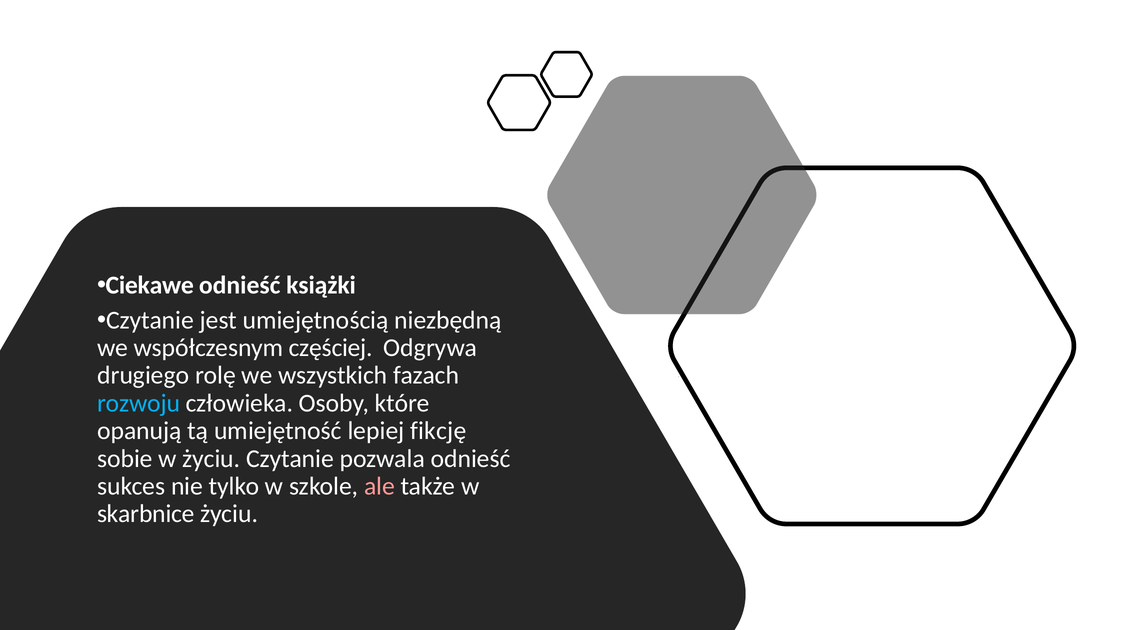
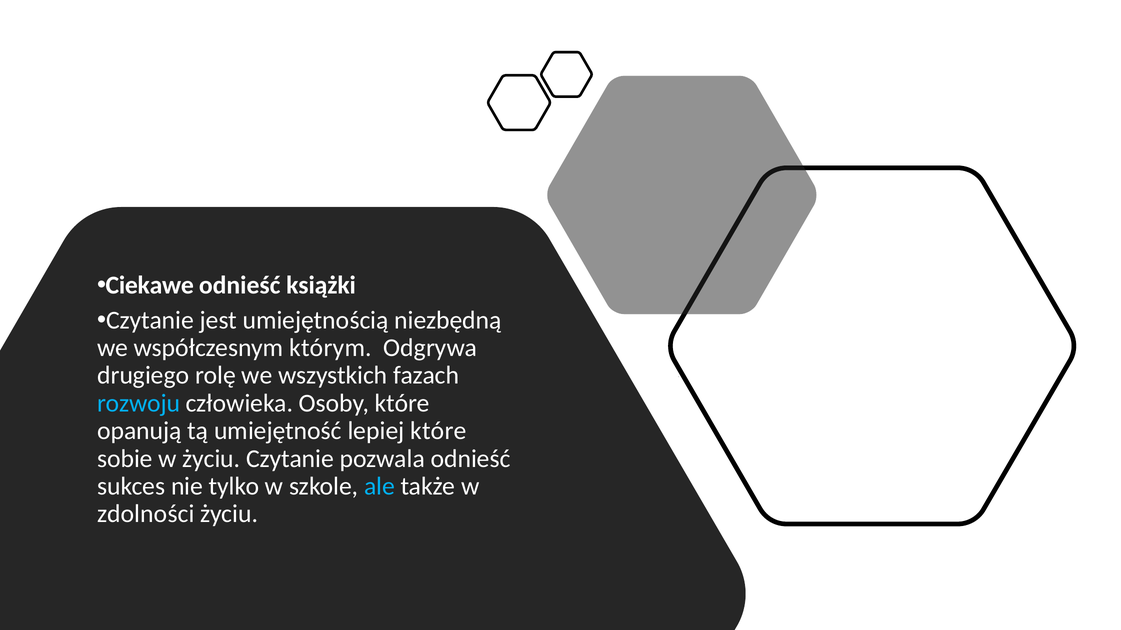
częściej: częściej -> którym (330, 348)
lepiej fikcję: fikcję -> które (438, 431)
ale colour: pink -> light blue (380, 487)
skarbnice: skarbnice -> zdolności (146, 514)
